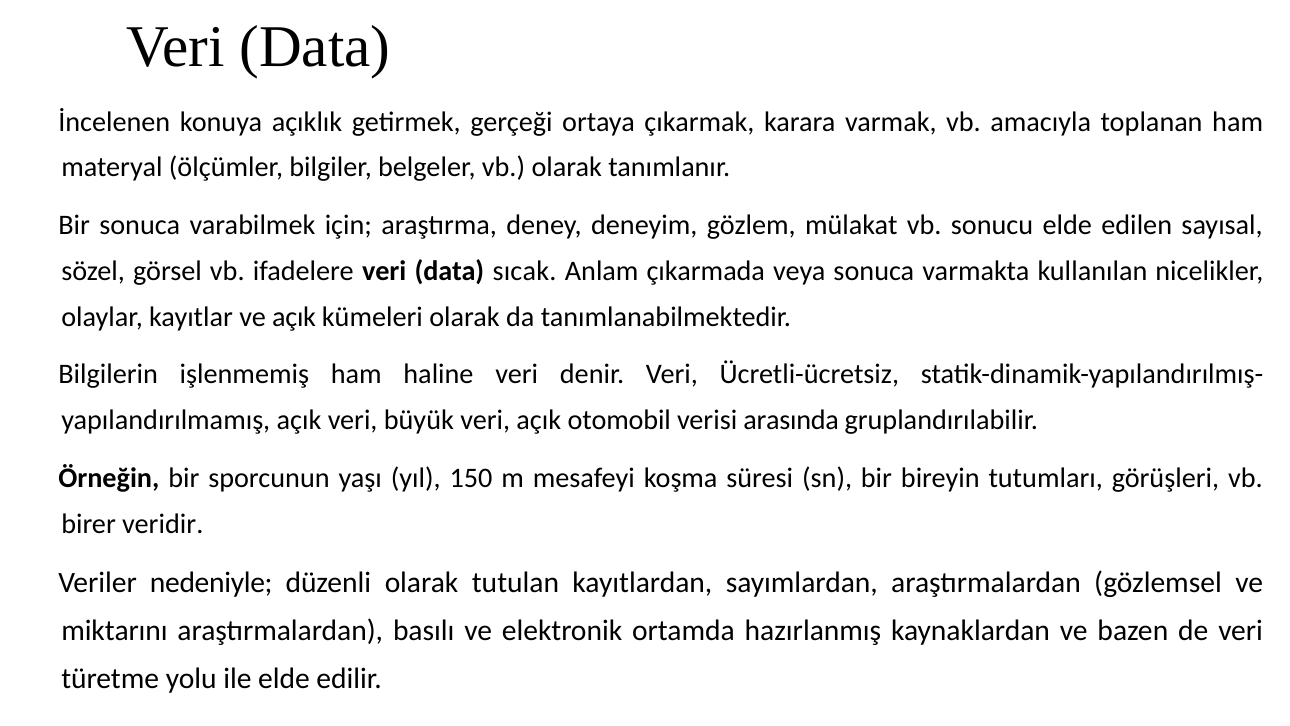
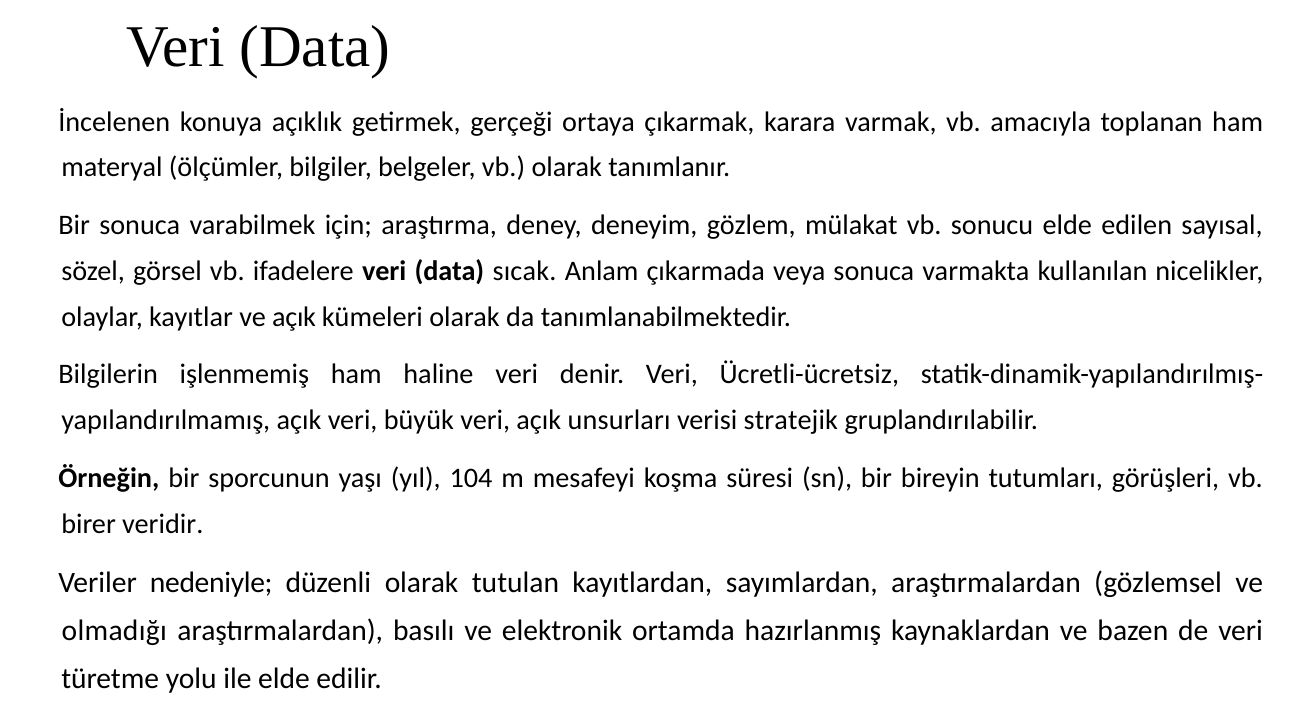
otomobil: otomobil -> unsurları (619, 420)
arasında: arasında -> stratejik (791, 420)
150: 150 -> 104 (471, 478)
miktarını: miktarını -> olmadığı (114, 631)
